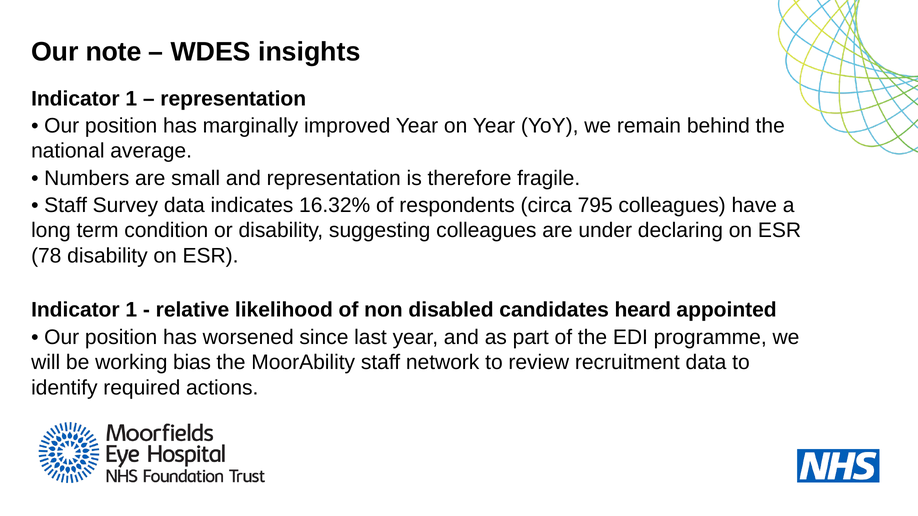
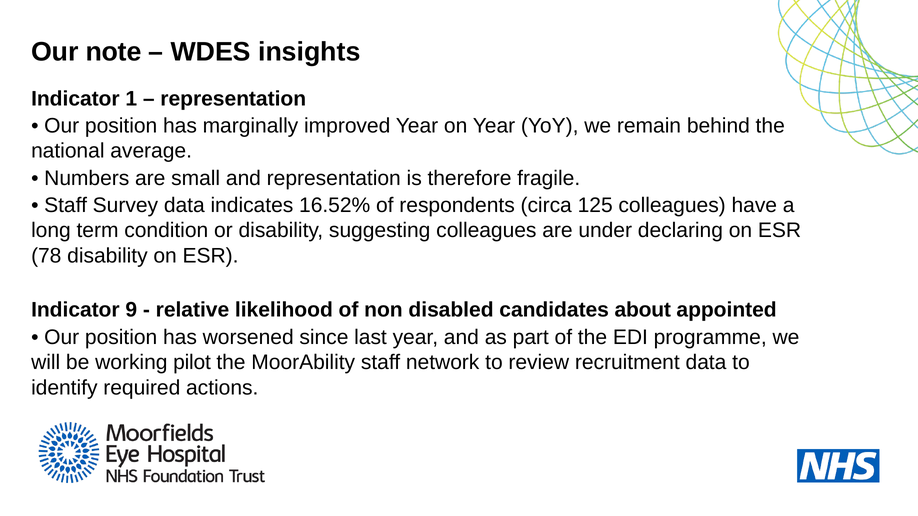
16.32%: 16.32% -> 16.52% (335, 205)
795: 795 -> 125 (595, 205)
1: 1 -> 9 (131, 310)
heard: heard -> about (643, 310)
bias: bias -> pilot (192, 363)
